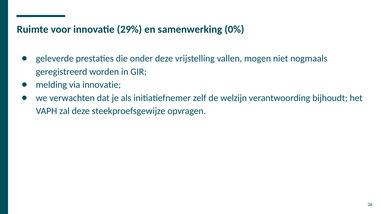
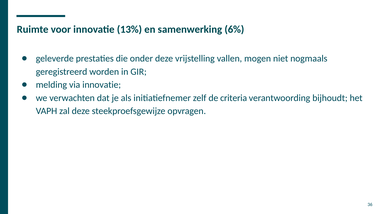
29%: 29% -> 13% (129, 29)
0%: 0% -> 6% (234, 29)
welzijn: welzijn -> criteria (234, 98)
